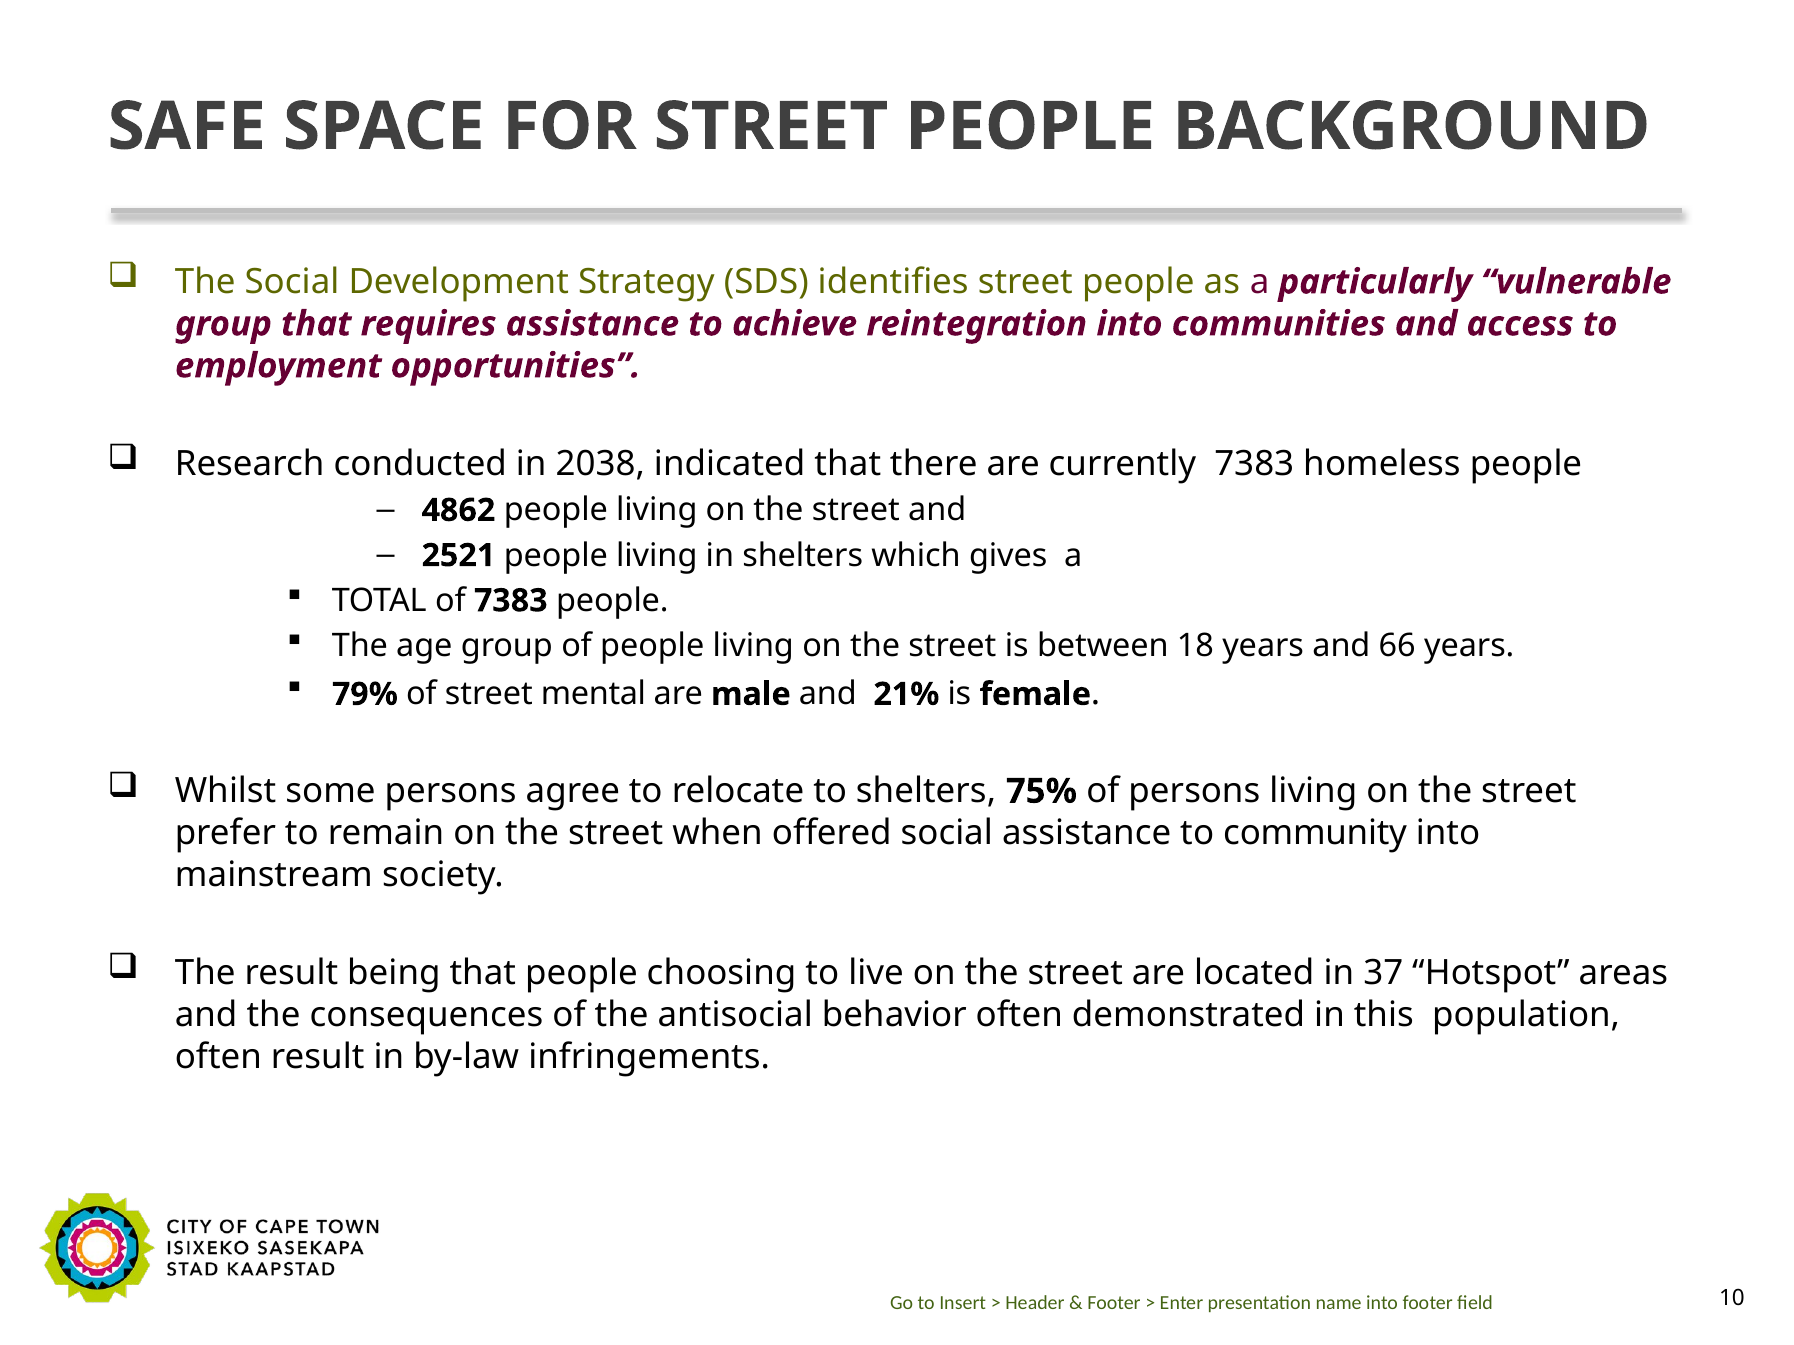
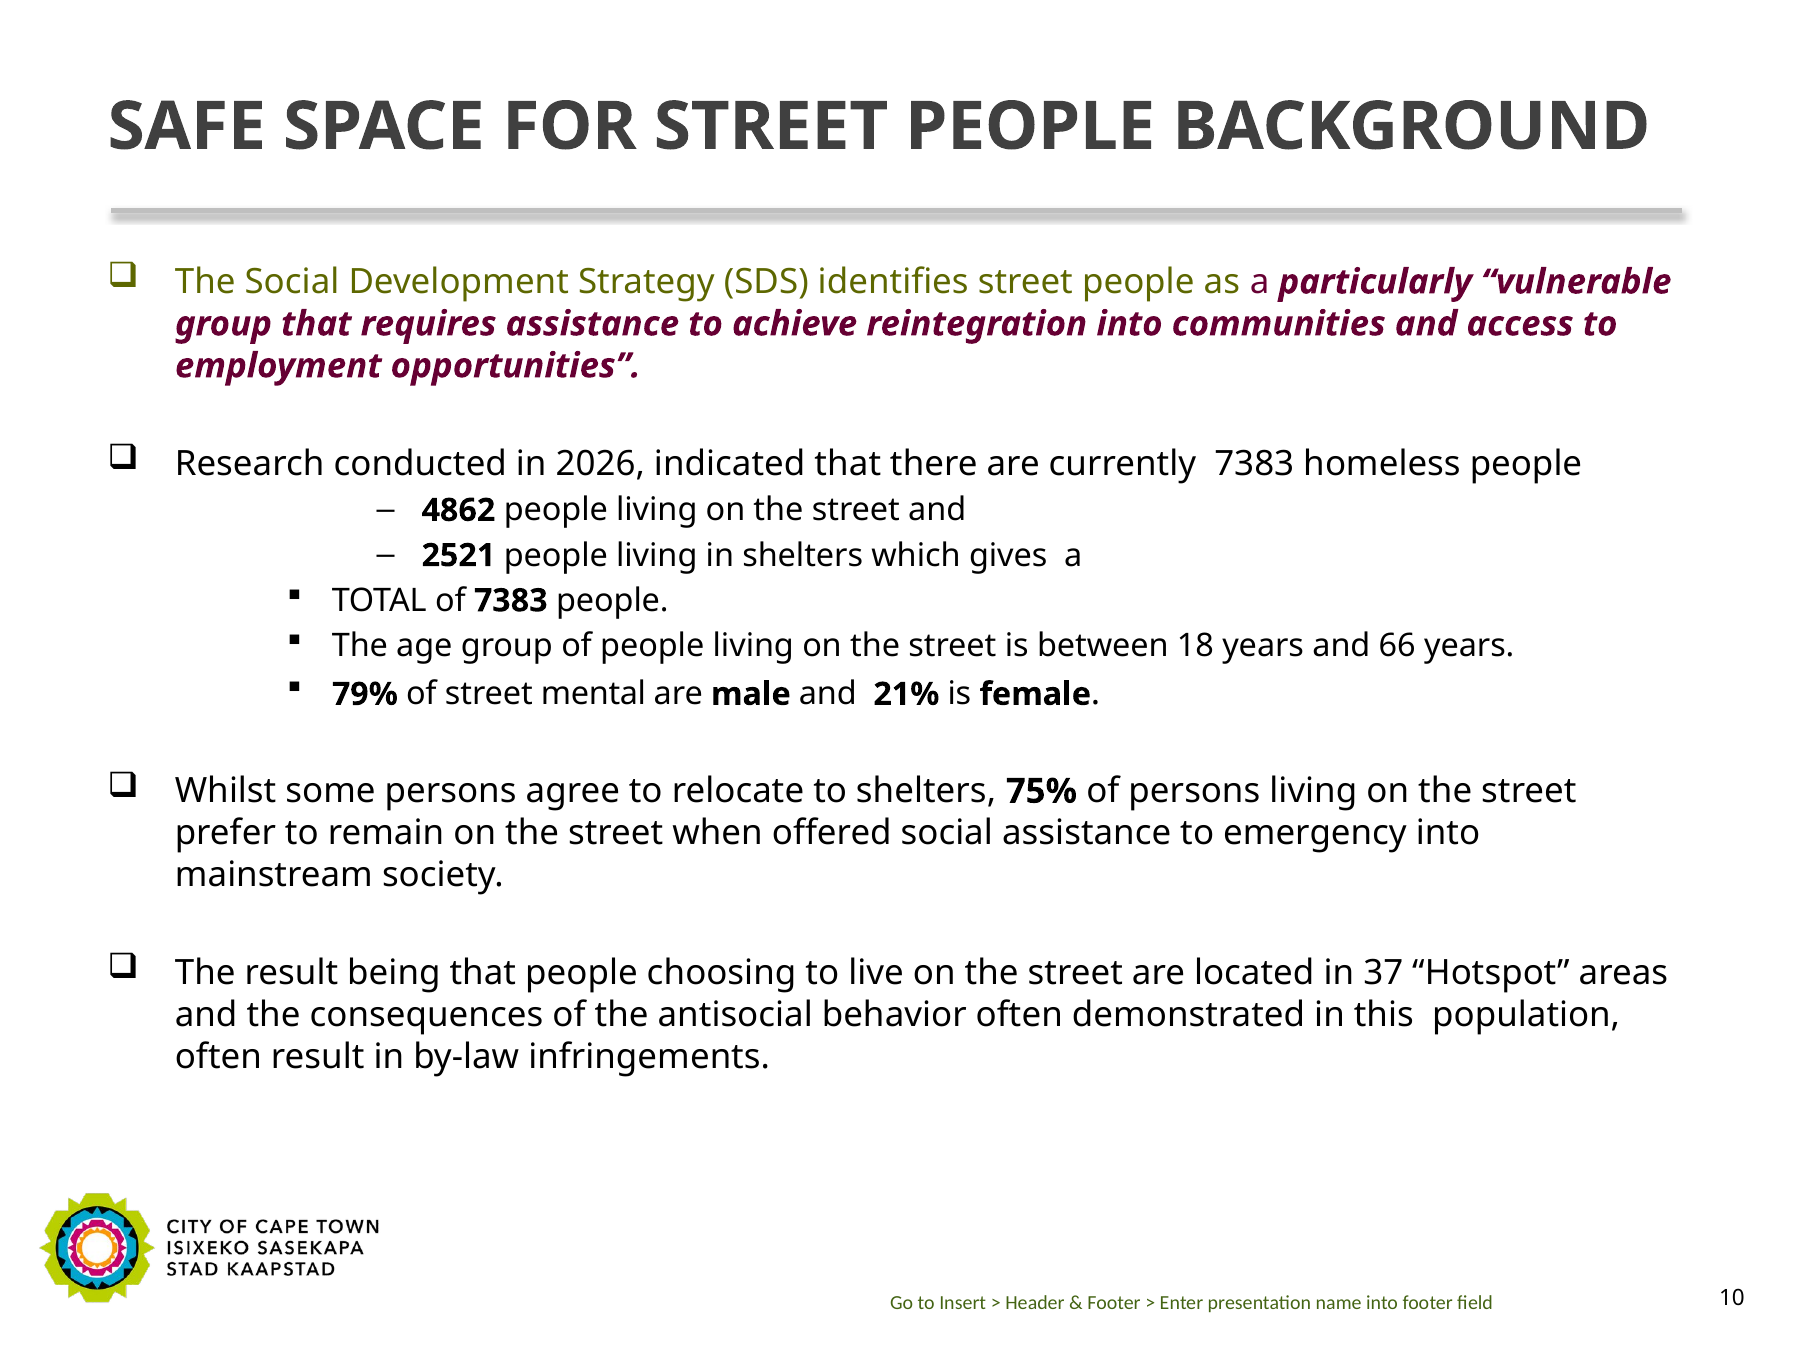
2038: 2038 -> 2026 (600, 464)
community: community -> emergency (1315, 834)
